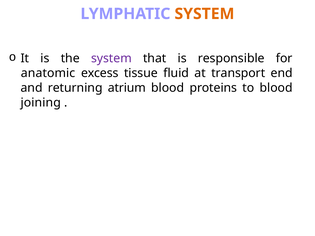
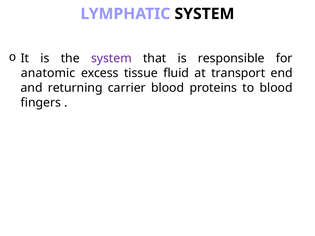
SYSTEM colour: orange -> black (204, 14)
atrium: atrium -> carrier (127, 88)
joining: joining -> fingers (41, 103)
